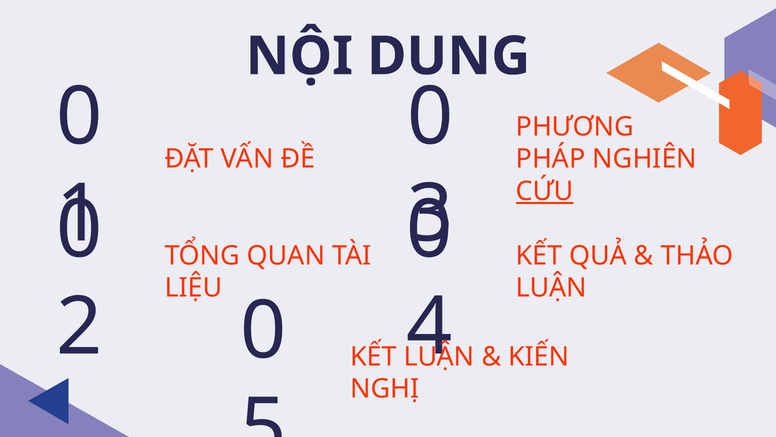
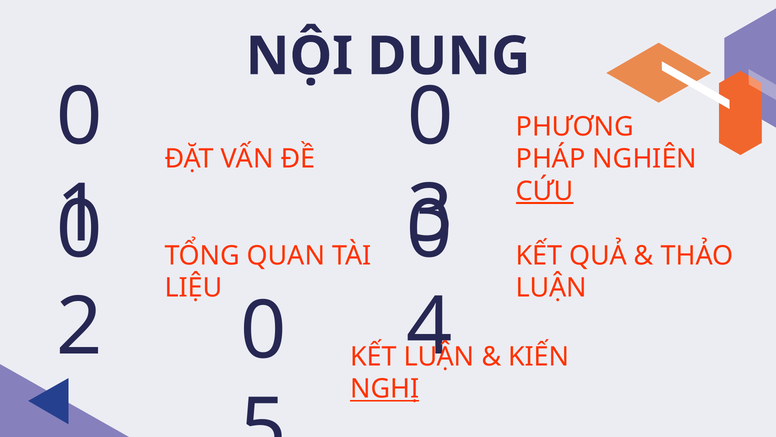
NGHỊ underline: none -> present (385, 389)
